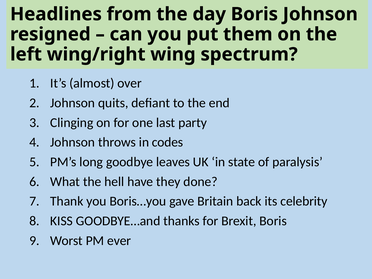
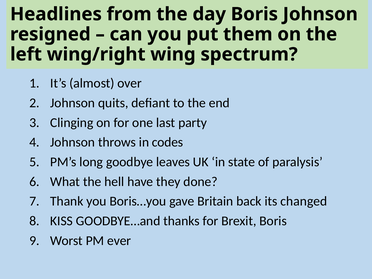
celebrity: celebrity -> changed (304, 201)
